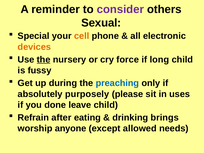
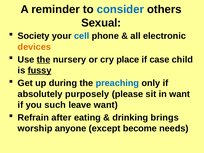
consider colour: purple -> blue (120, 9)
Special: Special -> Society (34, 36)
cell colour: orange -> blue (82, 36)
force: force -> place (128, 60)
long: long -> case (159, 60)
fussy underline: none -> present (40, 70)
in uses: uses -> want (180, 94)
done: done -> such (55, 105)
leave child: child -> want (106, 105)
allowed: allowed -> become (140, 128)
